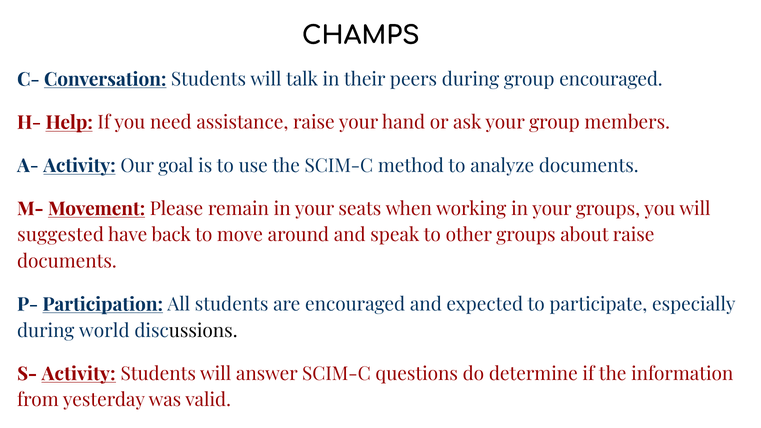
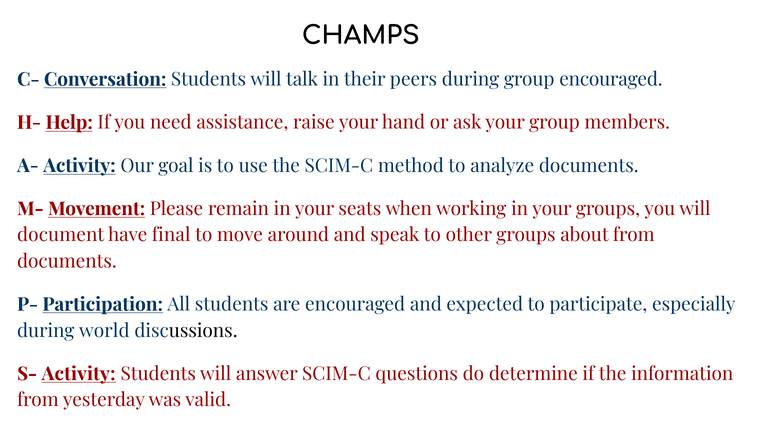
suggested: suggested -> document (61, 235)
back: back -> final (171, 235)
about raise: raise -> from (634, 235)
